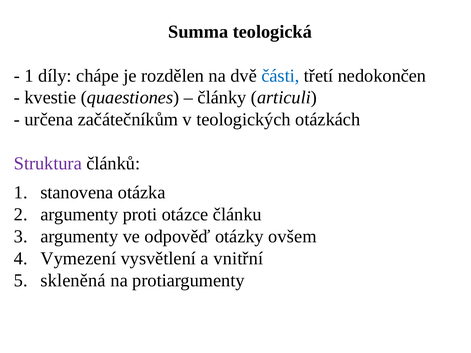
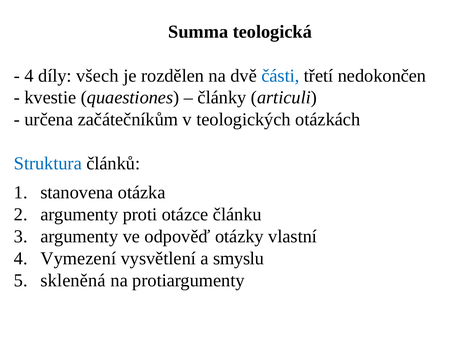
1: 1 -> 4 (29, 76)
chápe: chápe -> všech (97, 76)
Struktura colour: purple -> blue (48, 164)
ovšem: ovšem -> vlastní (293, 237)
vnitřní: vnitřní -> smyslu (239, 259)
